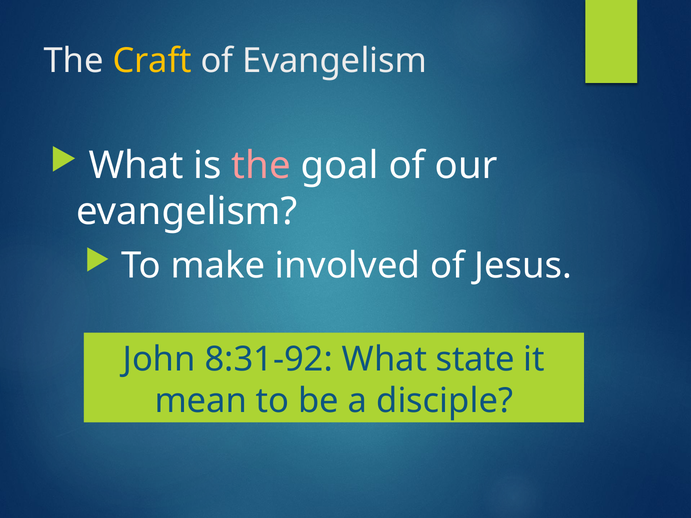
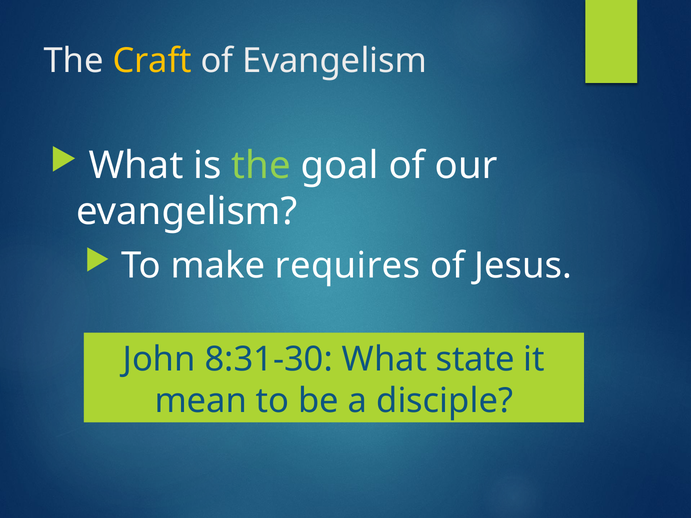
the colour: pink -> light green (261, 166)
involved: involved -> requires (347, 266)
8:31-92: 8:31-92 -> 8:31-30 (269, 359)
